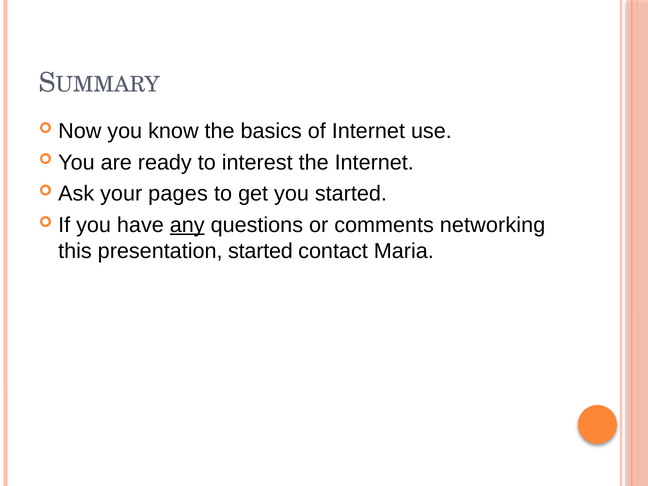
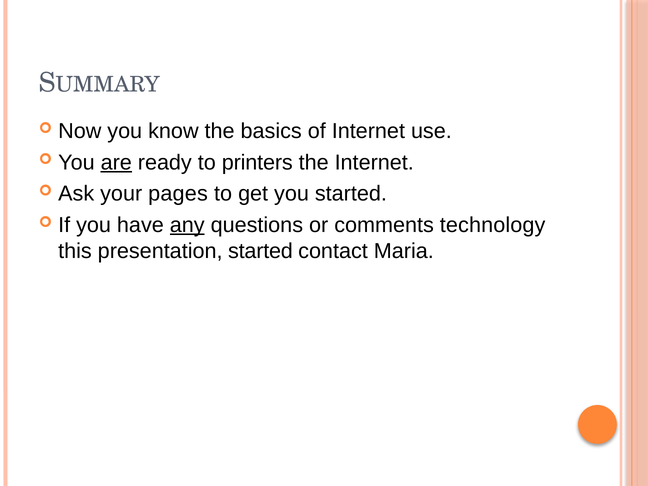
are underline: none -> present (116, 162)
interest: interest -> printers (257, 162)
networking: networking -> technology (493, 225)
